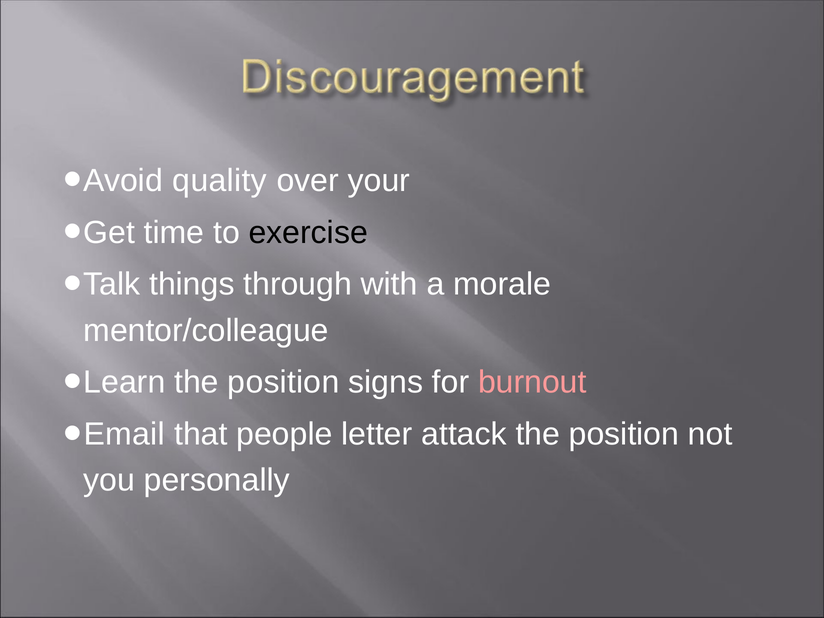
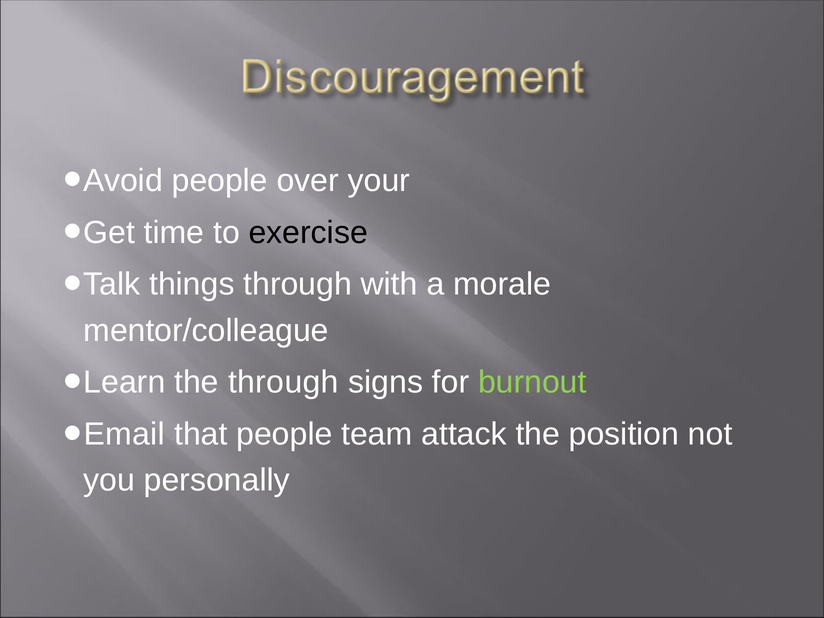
Avoid quality: quality -> people (220, 181)
Learn the position: position -> through (283, 382)
burnout colour: pink -> light green (532, 382)
letter: letter -> team (377, 434)
